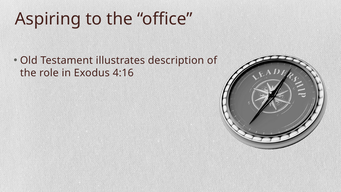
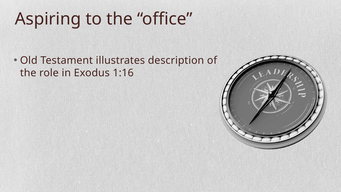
4:16: 4:16 -> 1:16 (123, 73)
